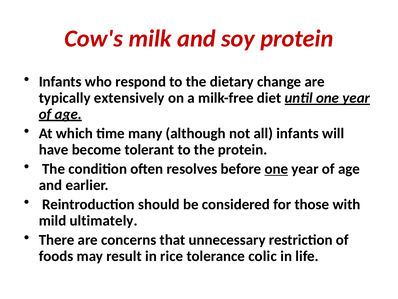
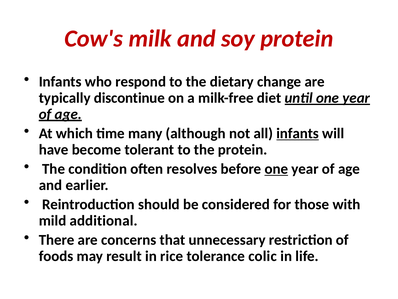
extensively: extensively -> discontinue (129, 98)
infants underline: none -> present (298, 133)
ultimately: ultimately -> additional (104, 220)
